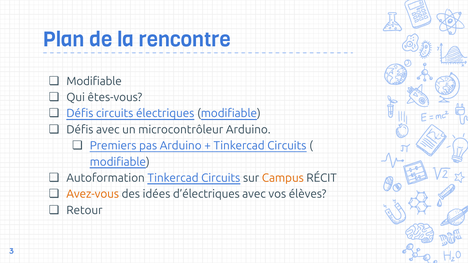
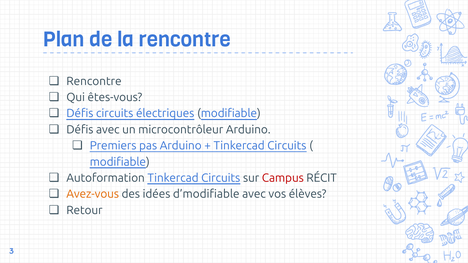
Modifiable: Modifiable -> Rencontre (94, 81)
Campus colour: orange -> red (283, 178)
d’électriques: d’électriques -> d’modifiable (206, 194)
